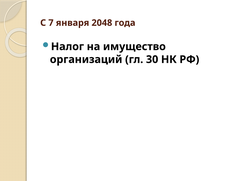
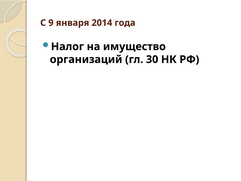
7: 7 -> 9 (51, 23)
2048: 2048 -> 2014 (102, 23)
